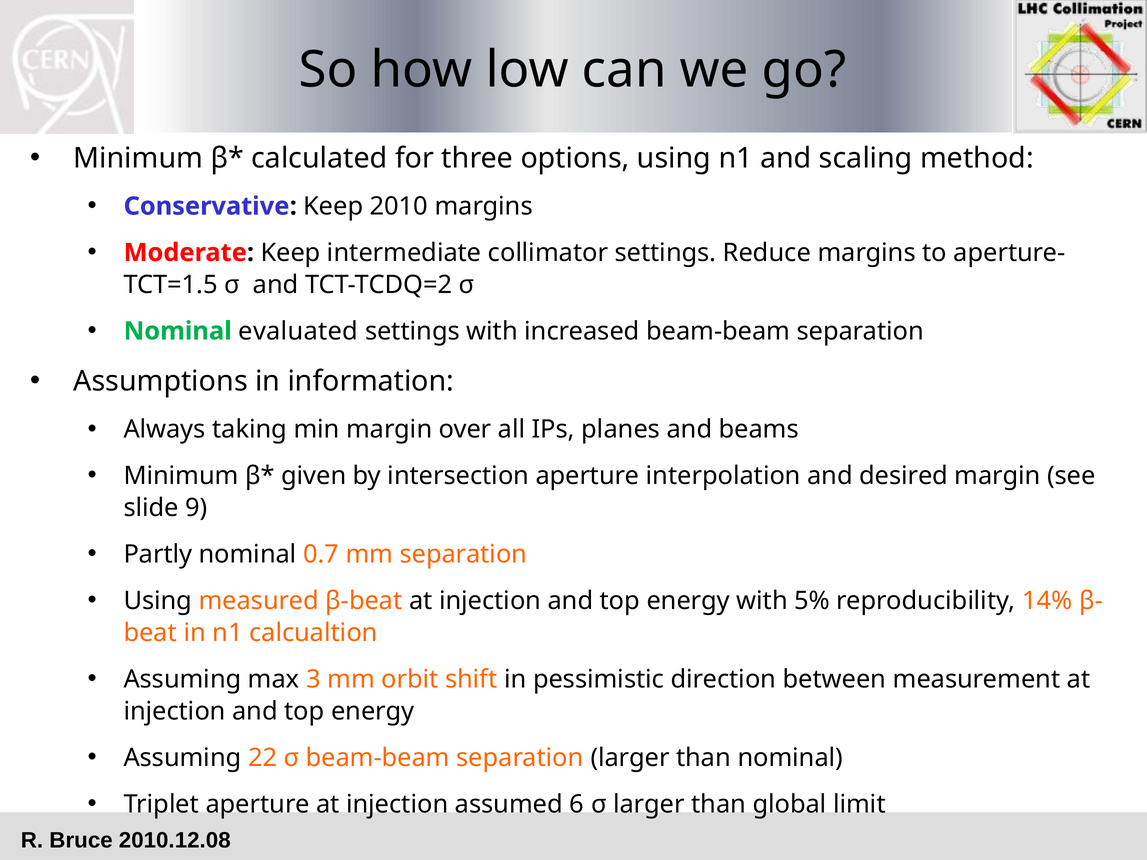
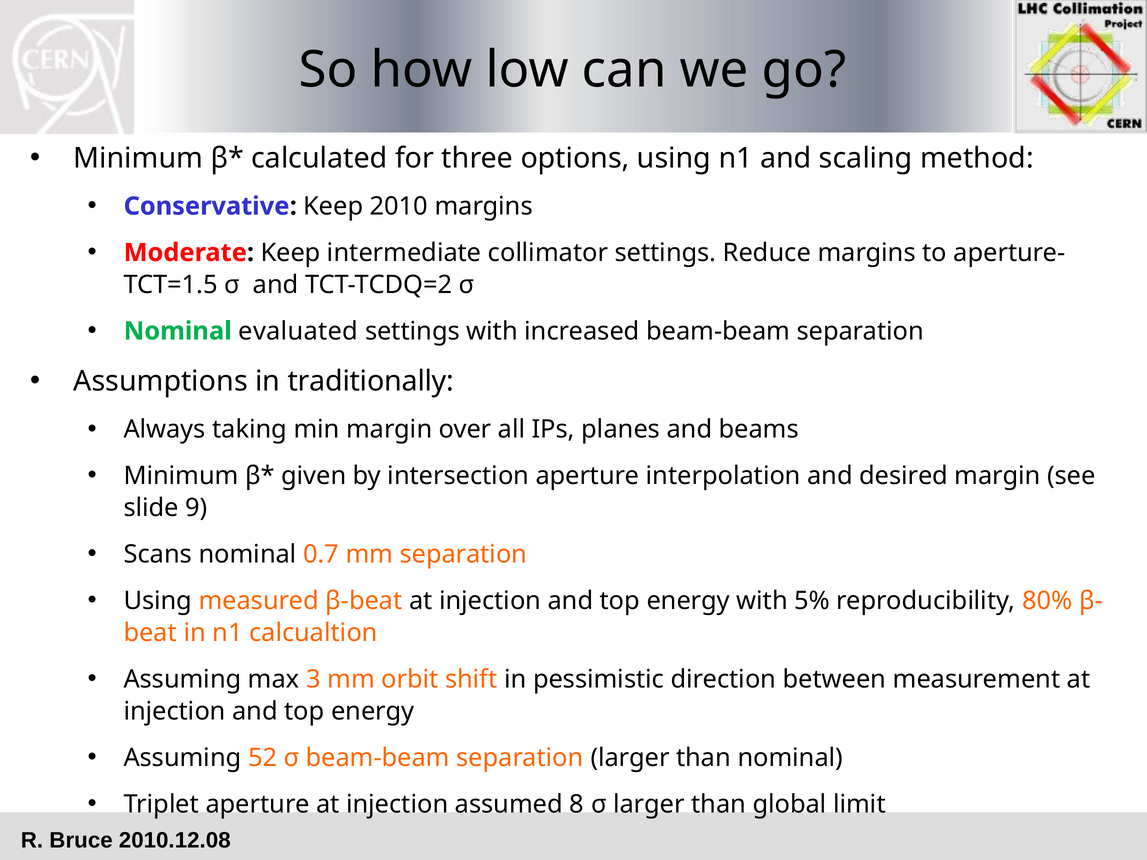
information: information -> traditionally (371, 382)
Partly: Partly -> Scans (158, 555)
14%: 14% -> 80% (1047, 601)
22: 22 -> 52 (263, 758)
6: 6 -> 8 (577, 804)
